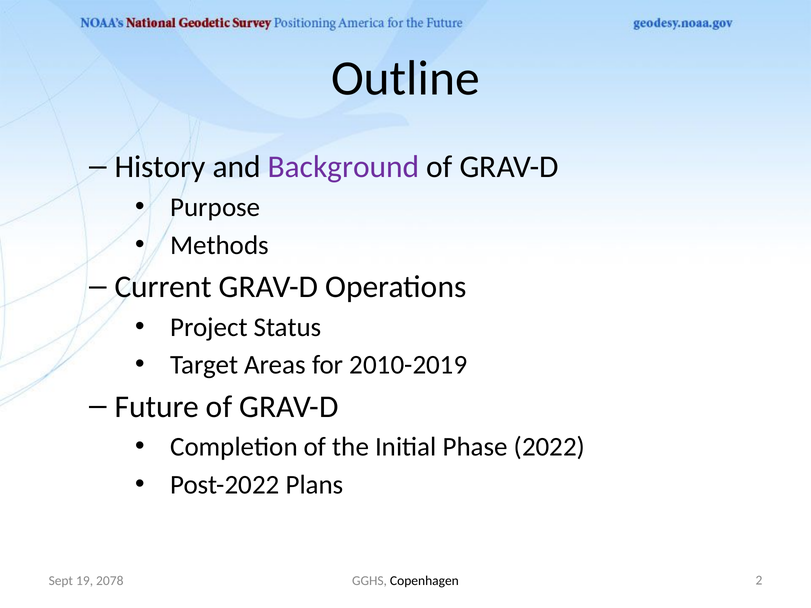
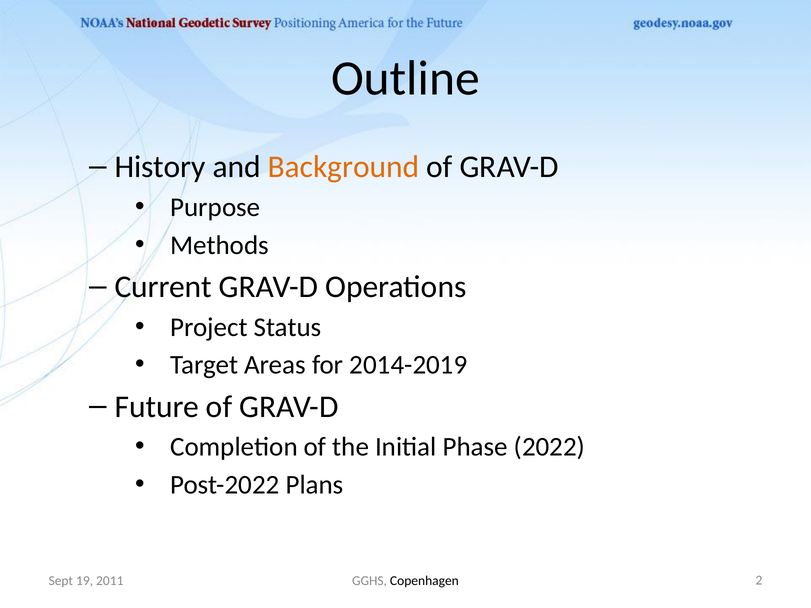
Background colour: purple -> orange (344, 167)
2010-2019: 2010-2019 -> 2014-2019 (408, 365)
2078: 2078 -> 2011 (110, 581)
